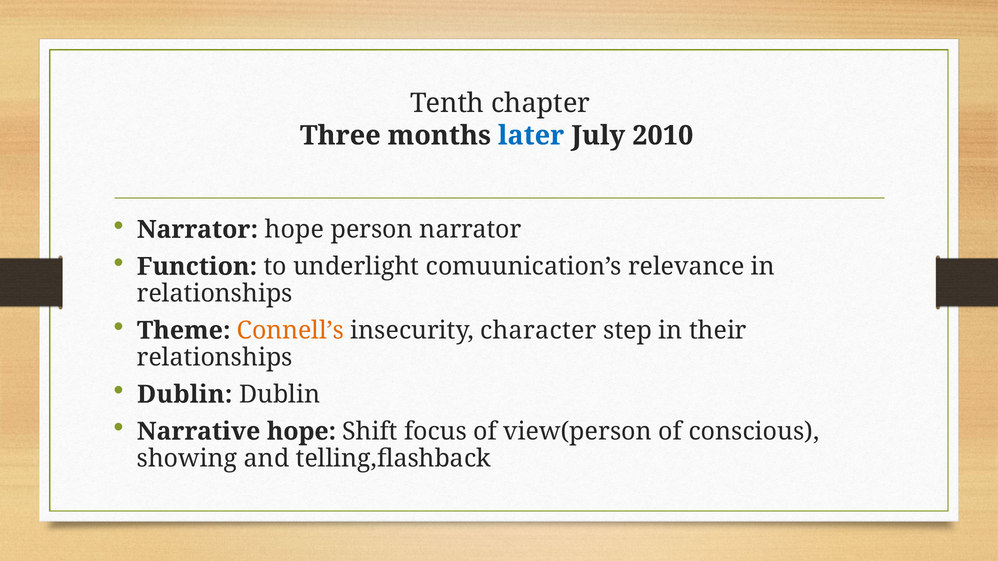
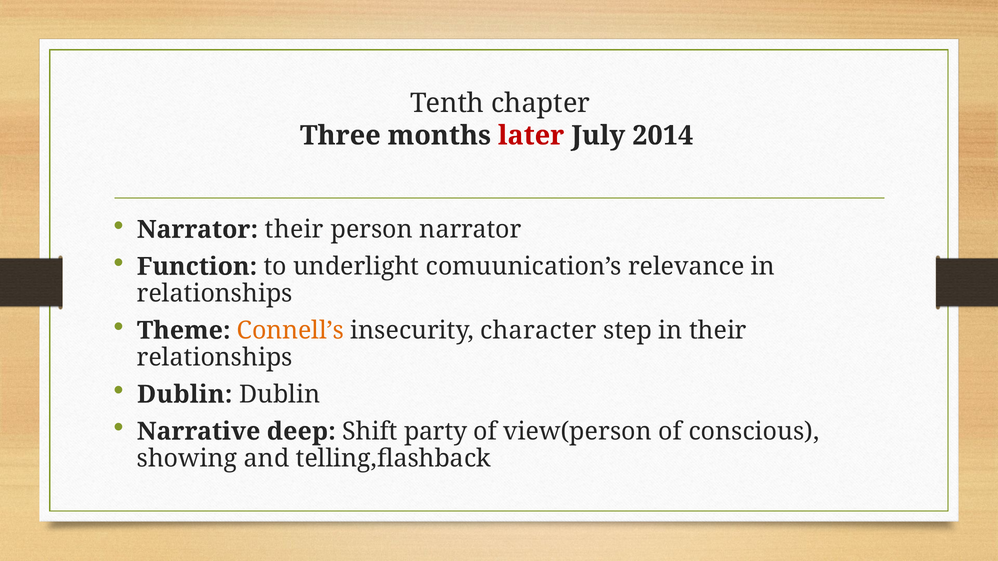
later colour: blue -> red (531, 136)
2010: 2010 -> 2014 (663, 136)
Narrator hope: hope -> their (294, 230)
Narrative hope: hope -> deep (301, 432)
focus: focus -> party (436, 432)
